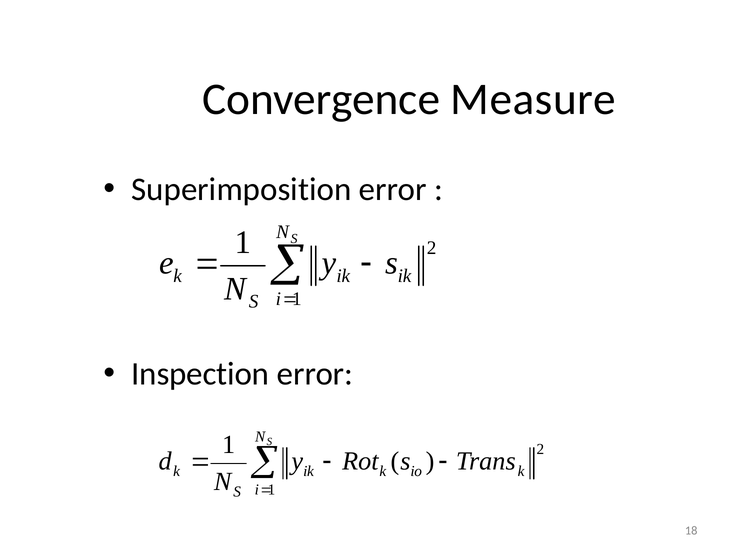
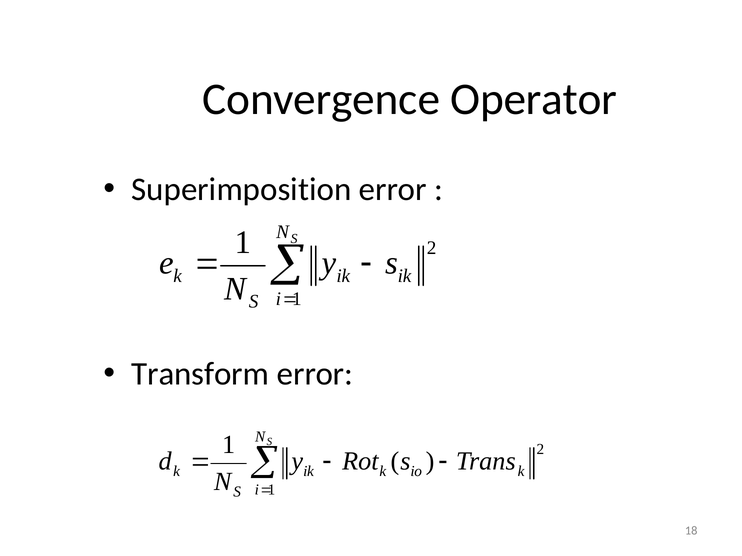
Measure: Measure -> Operator (534, 100)
Inspection: Inspection -> Transform (200, 374)
